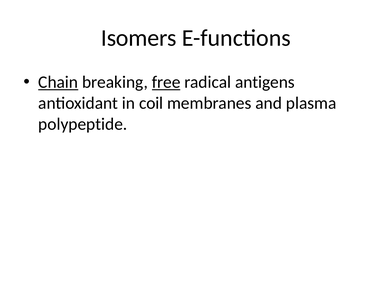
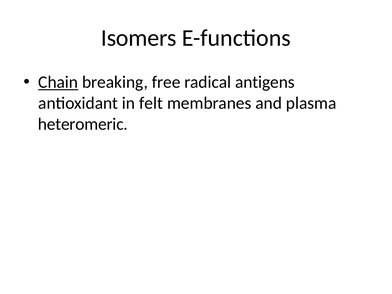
free underline: present -> none (166, 82)
coil: coil -> felt (151, 103)
polypeptide: polypeptide -> heteromeric (83, 124)
